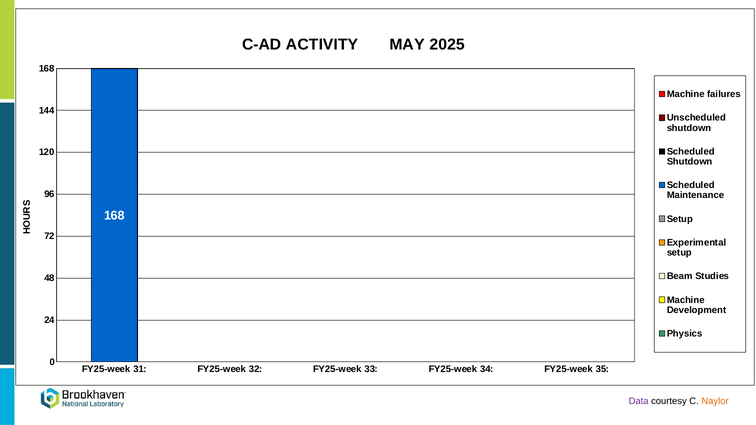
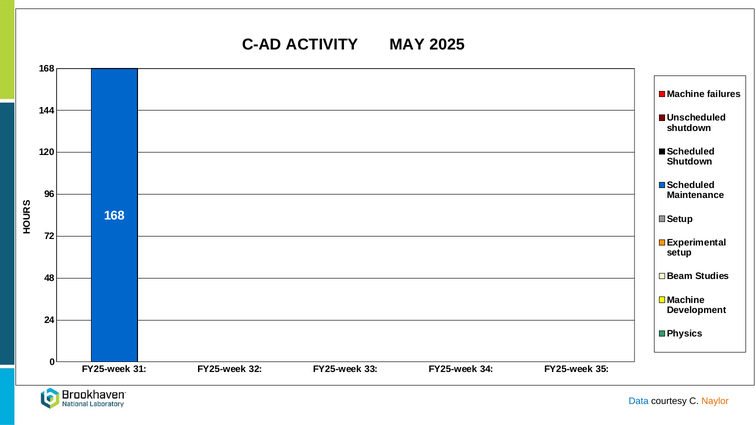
Data colour: purple -> blue (639, 401)
